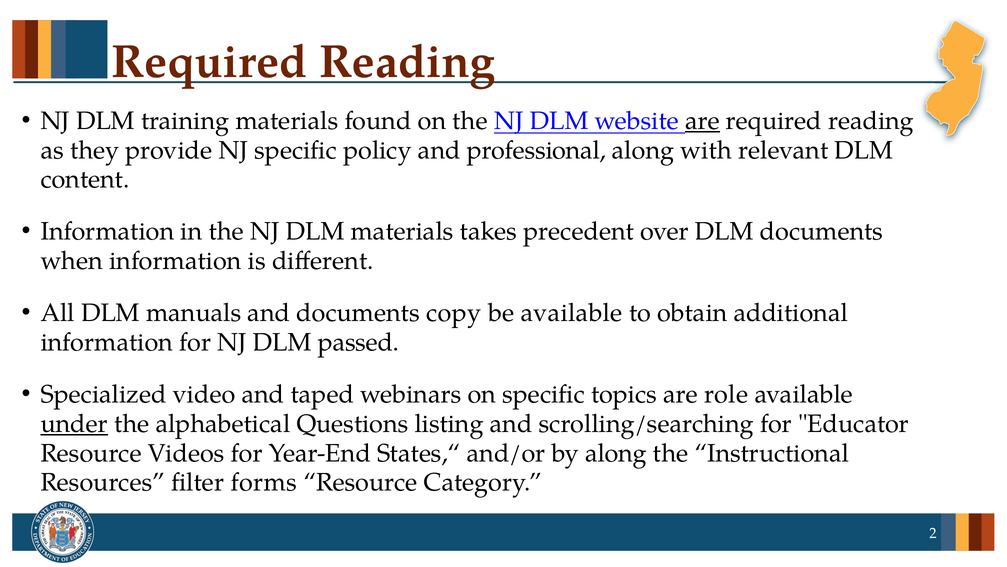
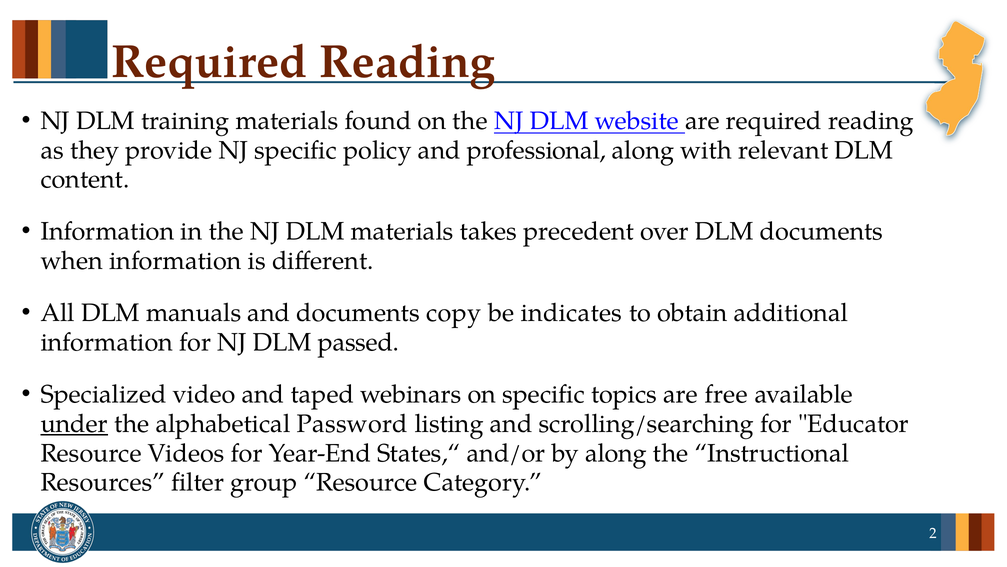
are underline: present -> none (702, 121)
be available: available -> indicates (572, 313)
role: role -> free (726, 394)
Questions: Questions -> Password (352, 423)
forms: forms -> group (264, 482)
